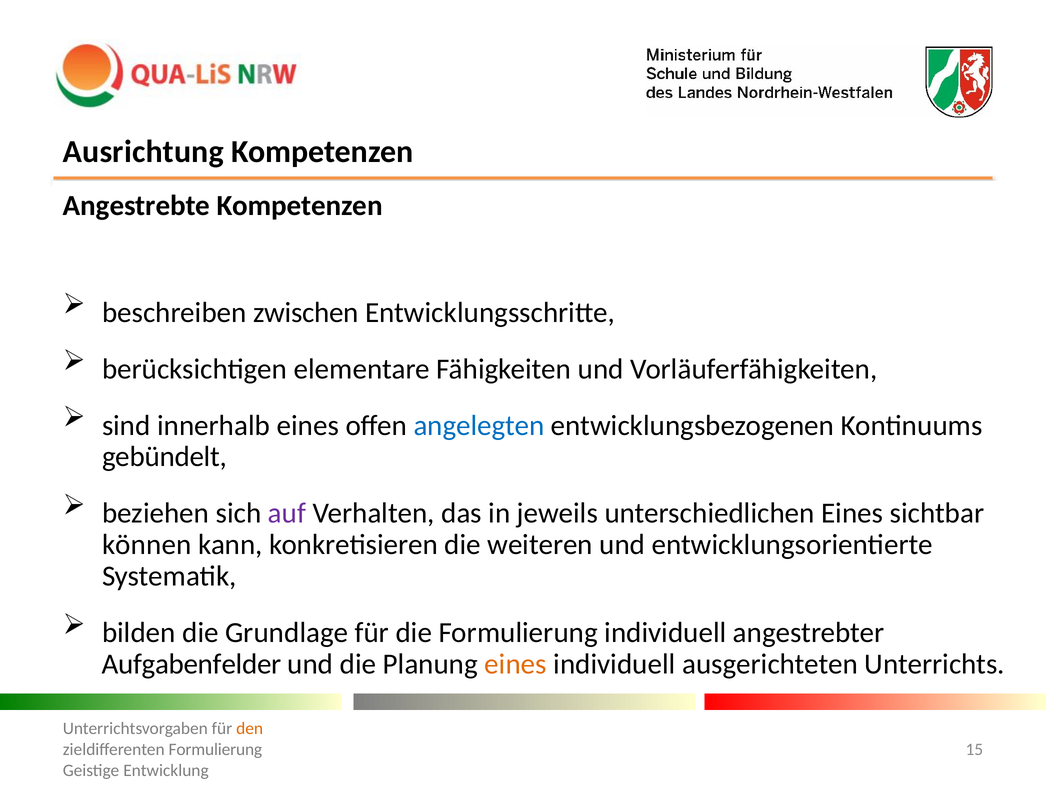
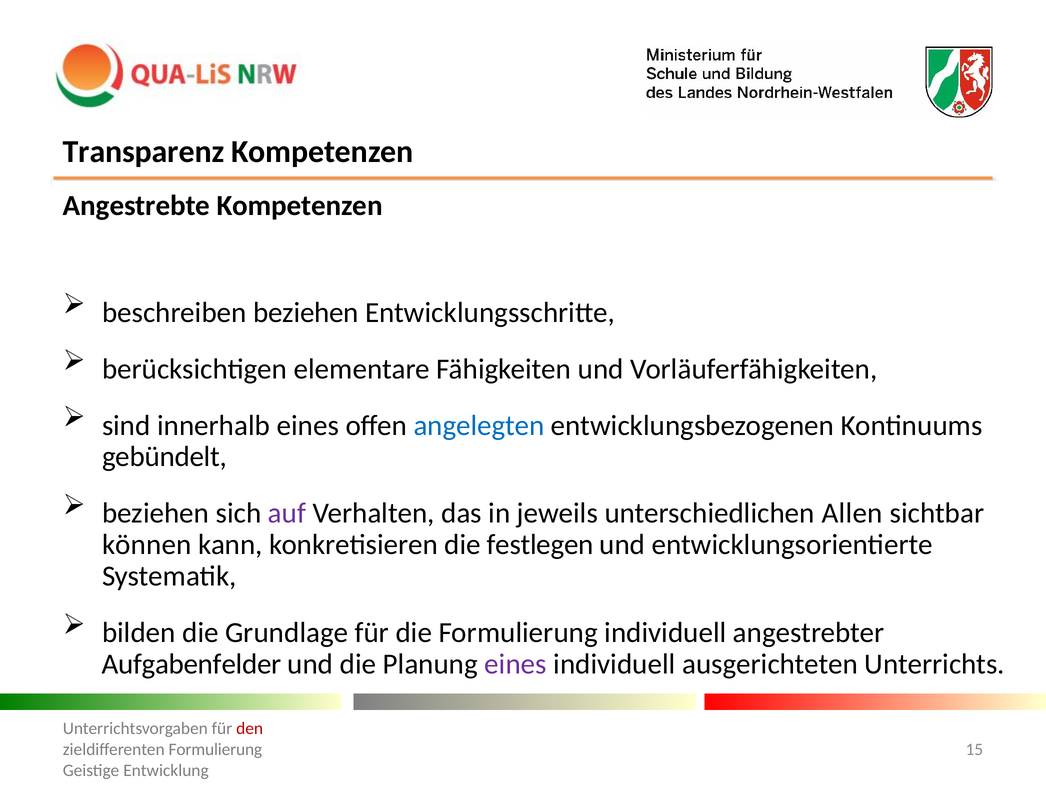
Ausrichtung: Ausrichtung -> Transparenz (144, 151)
beschreiben zwischen: zwischen -> beziehen (306, 312)
unterschiedlichen Eines: Eines -> Allen (852, 513)
weiteren: weiteren -> festlegen (540, 544)
eines colour: orange -> purple (516, 664)
den colour: orange -> red (250, 728)
